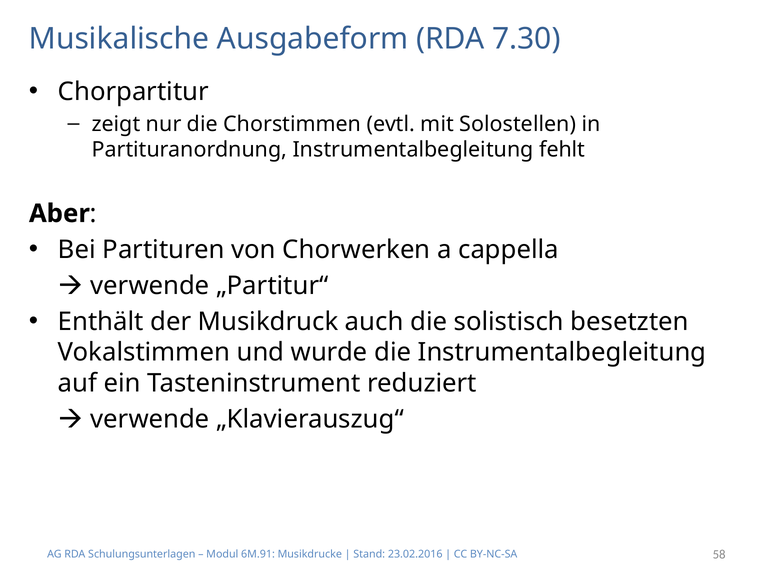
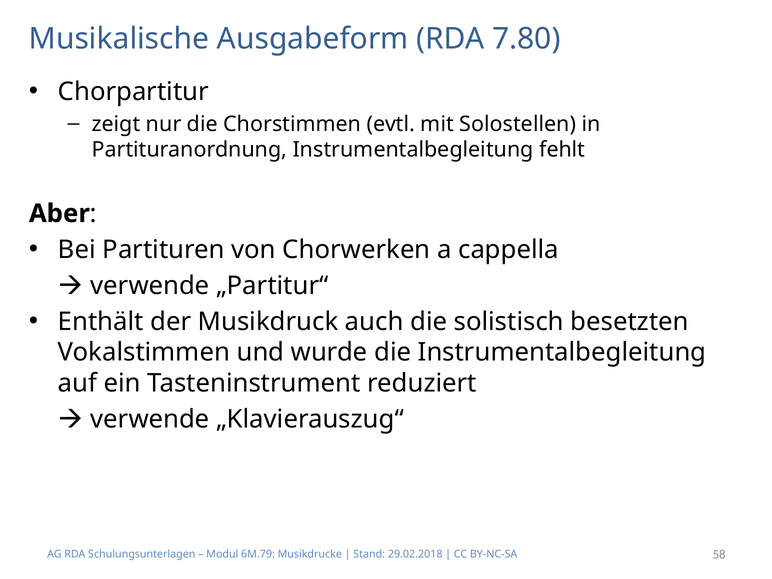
7.30: 7.30 -> 7.80 (526, 39)
6M.91: 6M.91 -> 6M.79 (258, 554)
23.02.2016: 23.02.2016 -> 29.02.2018 (415, 554)
